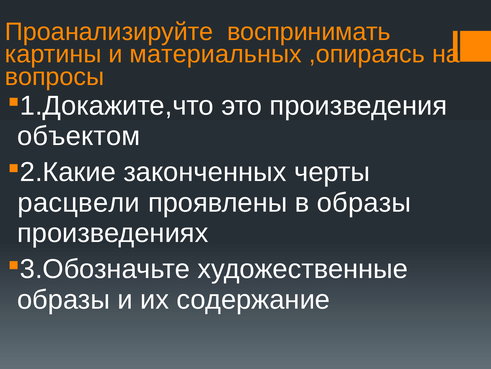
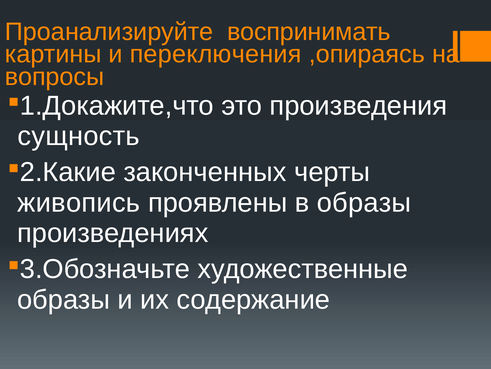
материальных: материальных -> переключения (216, 54)
объектом: объектом -> сущность (79, 136)
расцвели: расцвели -> живопись (79, 202)
